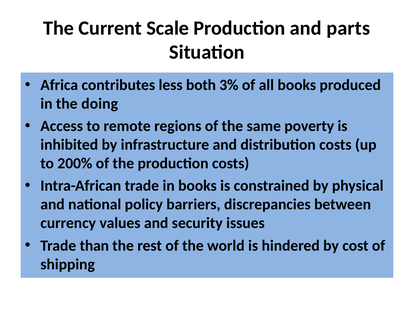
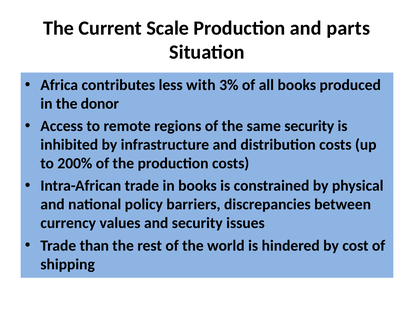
both: both -> with (201, 85)
doing: doing -> donor (100, 104)
same poverty: poverty -> security (309, 126)
